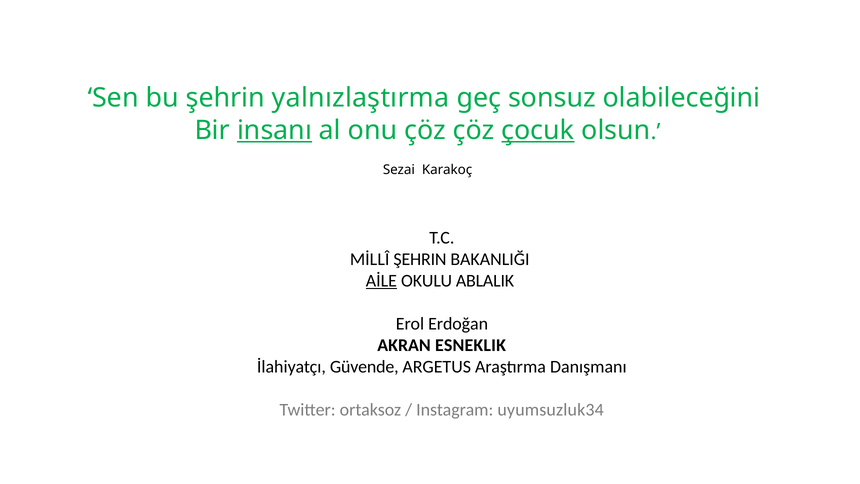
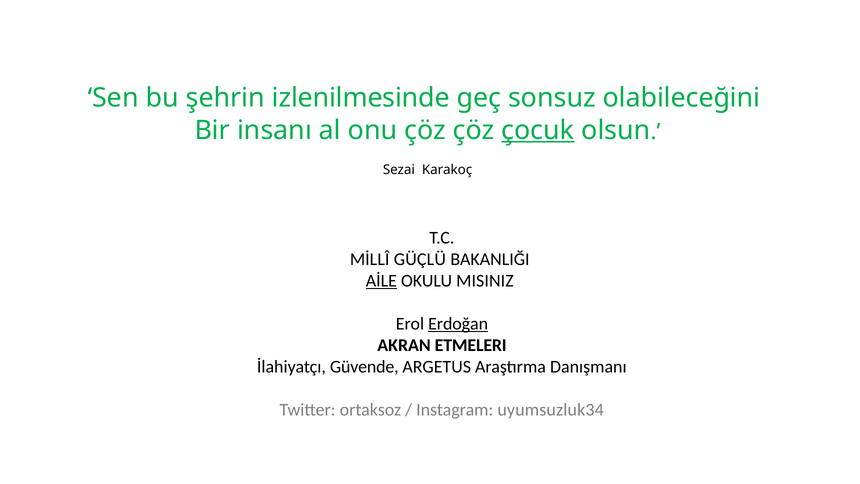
yalnızlaştırma: yalnızlaştırma -> izlenilmesinde (361, 98)
insanı underline: present -> none (274, 130)
MİLLÎ ŞEHRIN: ŞEHRIN -> GÜÇLÜ (420, 259)
ABLALIK: ABLALIK -> MISINIZ (485, 281)
Erdoğan underline: none -> present (458, 324)
ESNEKLIK: ESNEKLIK -> ETMELERI (471, 345)
